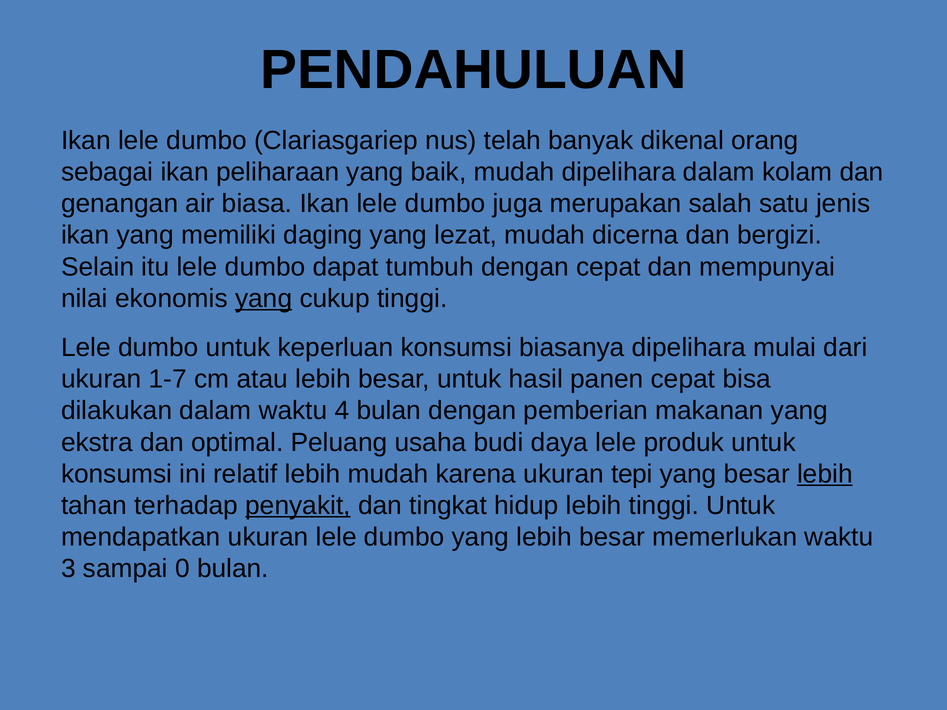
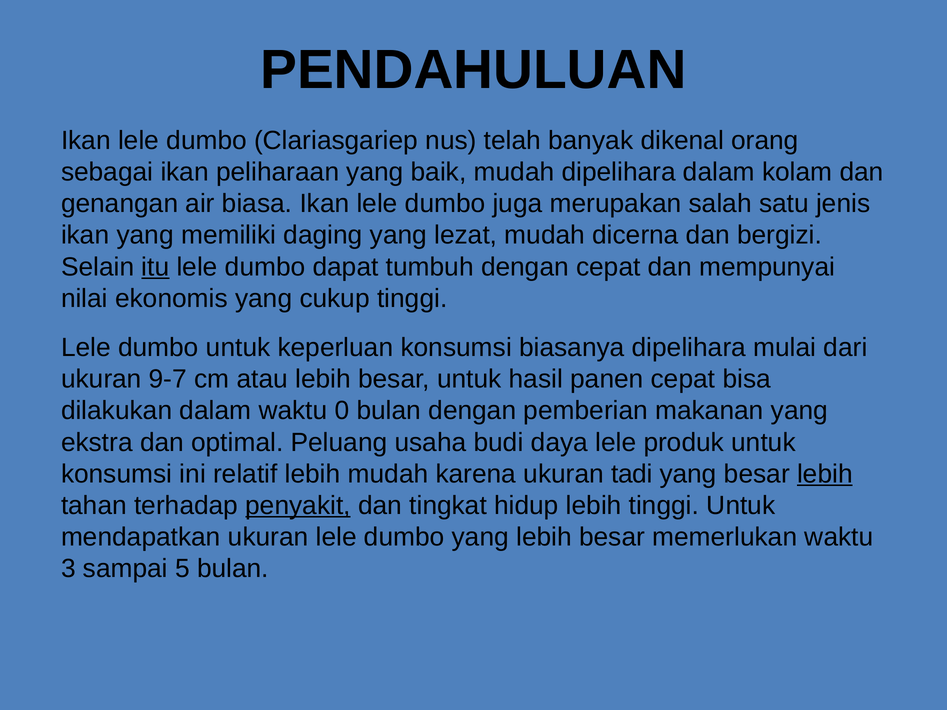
itu underline: none -> present (155, 267)
yang underline: present -> none (264, 299)
1-7: 1-7 -> 9-7 (168, 379)
4: 4 -> 0 (342, 411)
tepi: tepi -> tadi (632, 474)
0: 0 -> 5 (183, 569)
